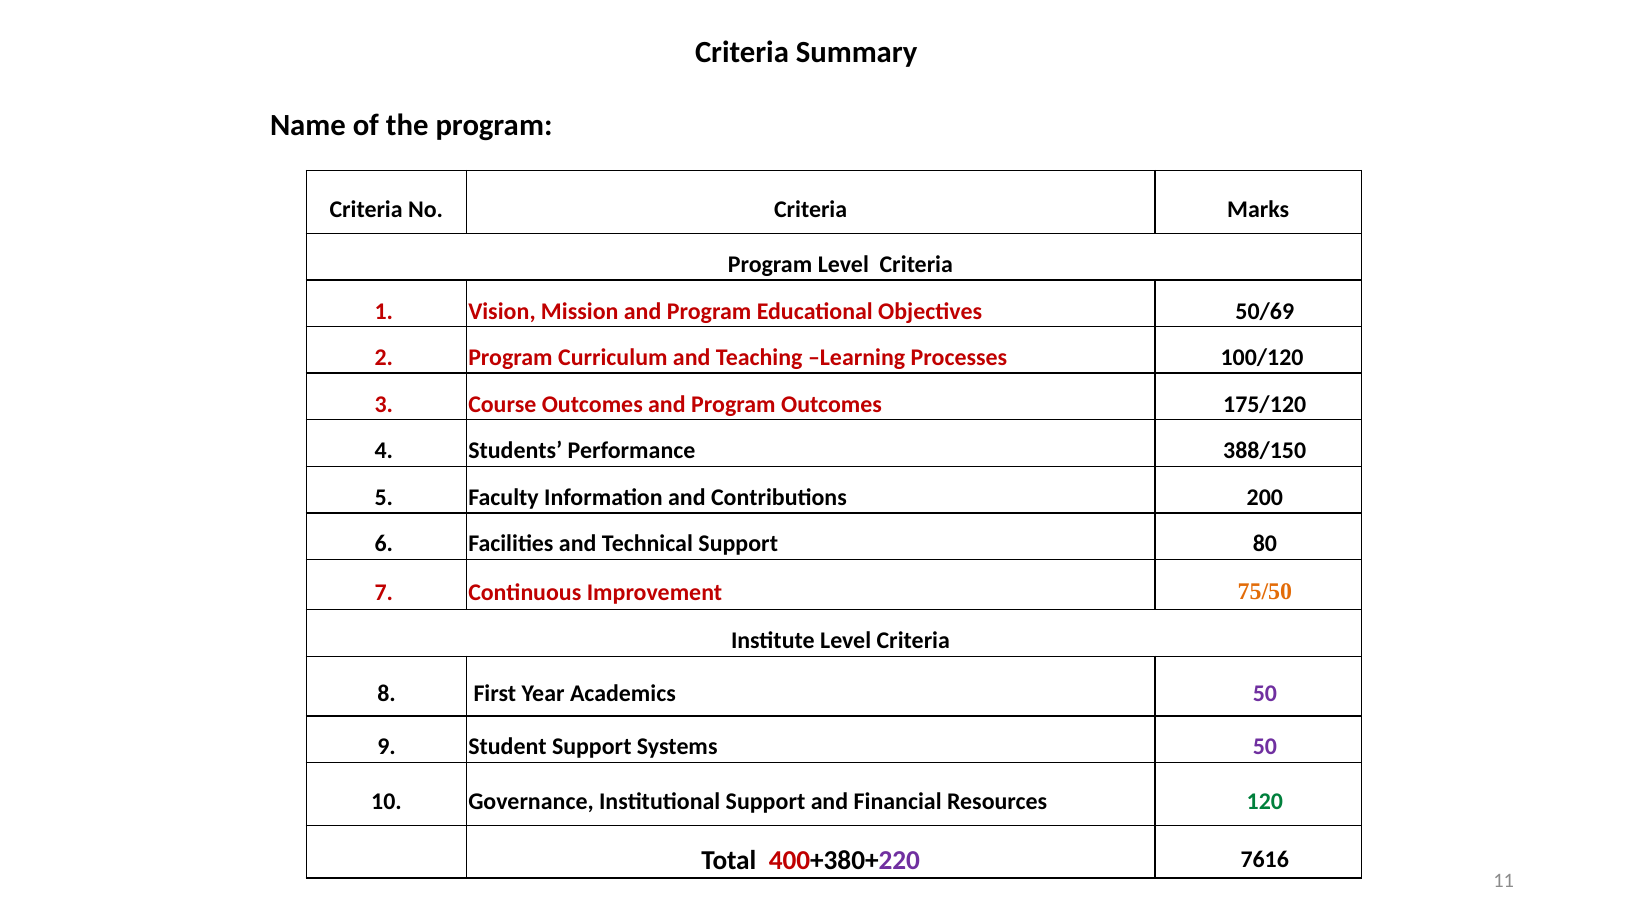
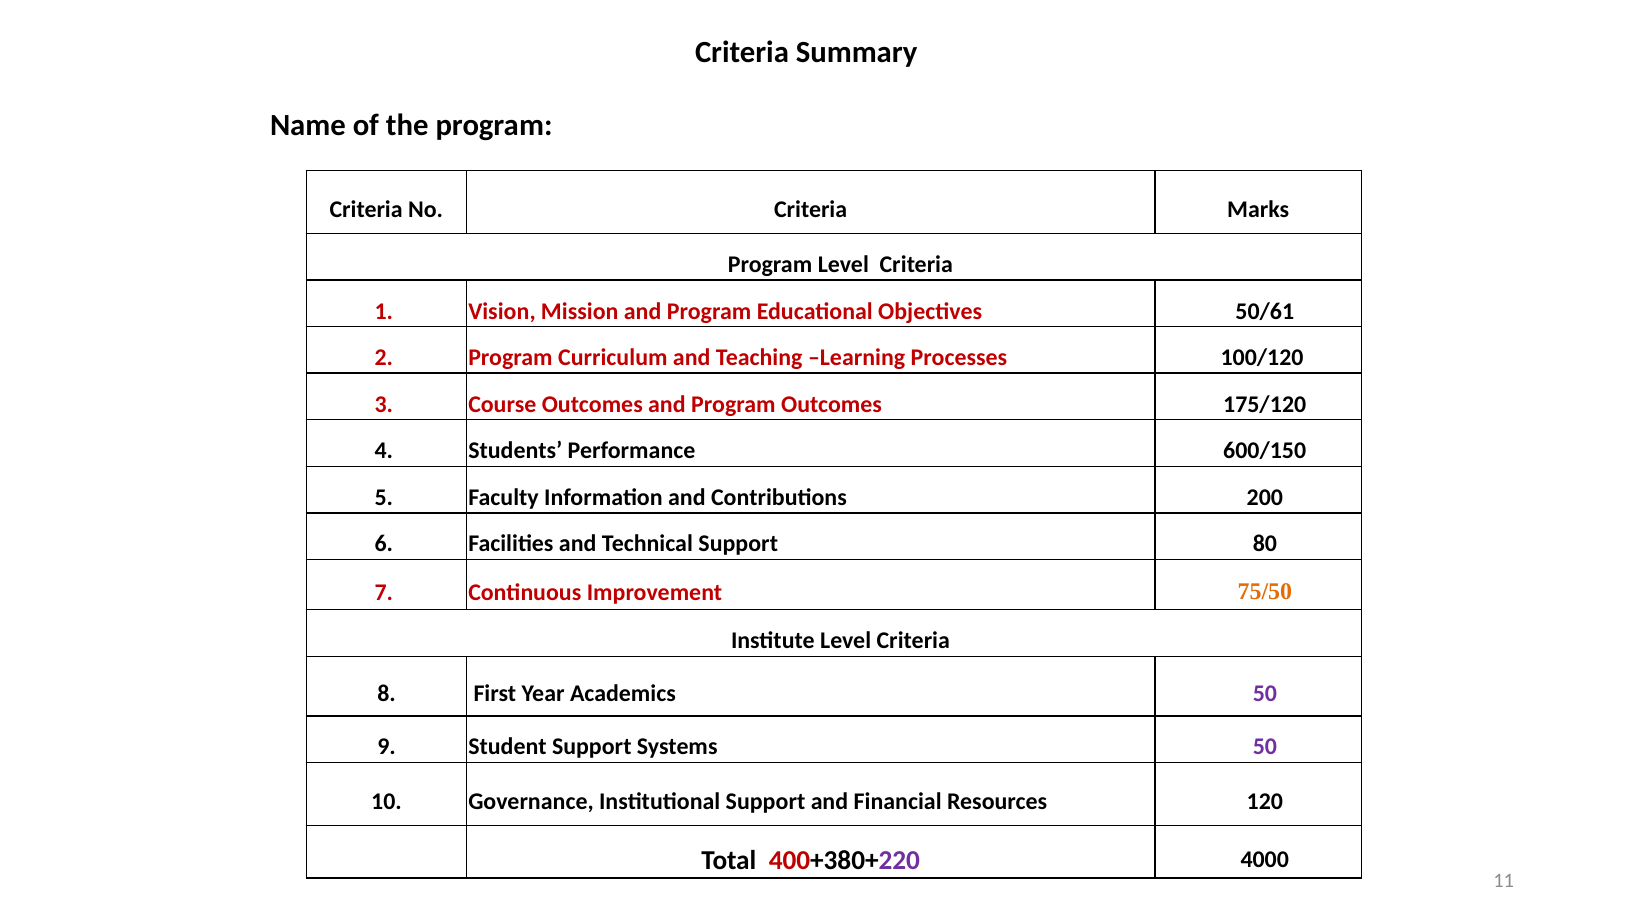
50/69: 50/69 -> 50/61 (1265, 311)
388/150: 388/150 -> 600/150 (1265, 451)
120 colour: green -> black (1265, 801)
7616: 7616 -> 4000 (1265, 859)
